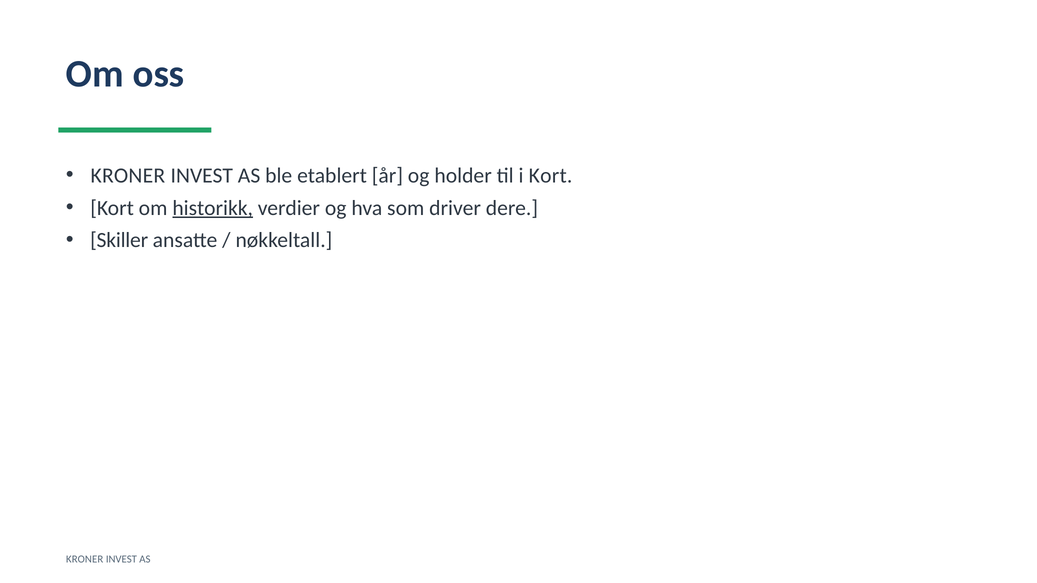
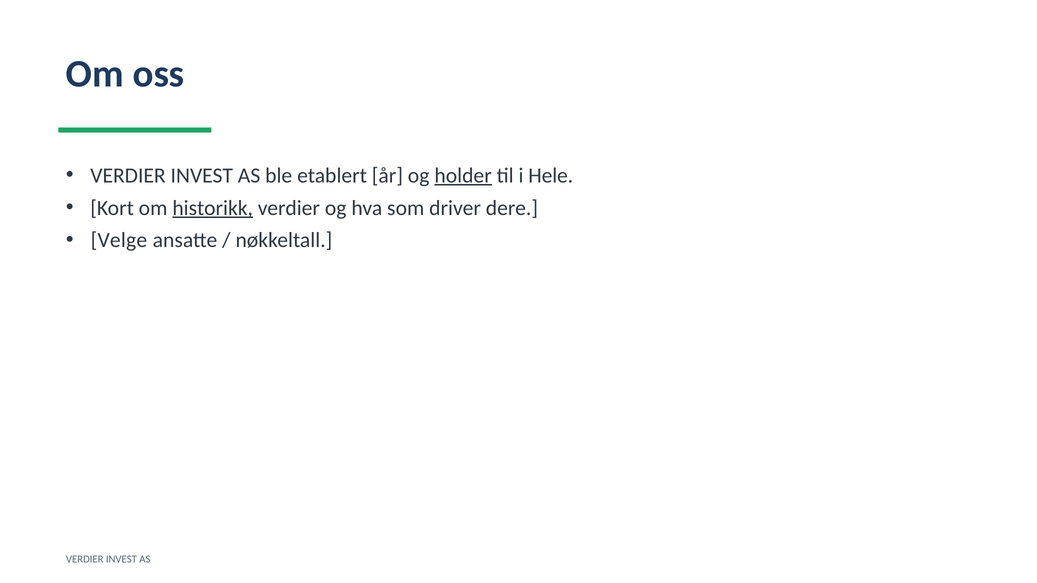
KRONER: KRONER -> VERDIER (128, 176)
holder underline: none -> present (463, 176)
i Kort: Kort -> Hele (551, 176)
Skiller: Skiller -> Velge (119, 240)
KRONER: KRONER -> VERDIER (85, 560)
